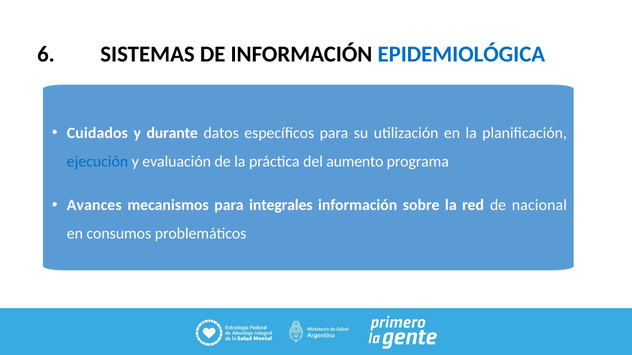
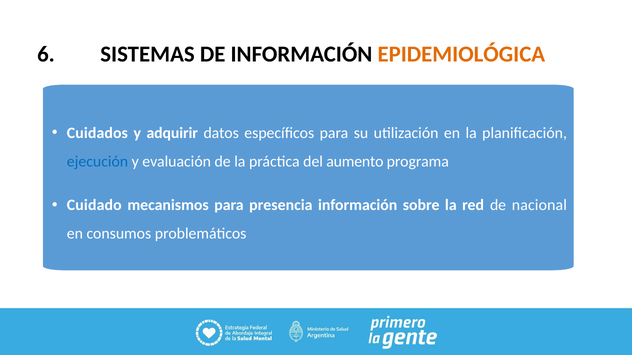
EPIDEMIOLÓGICA colour: blue -> orange (461, 54)
durante: durante -> adquirir (172, 133)
Avances: Avances -> Cuidado (94, 206)
integrales: integrales -> presencia (281, 206)
